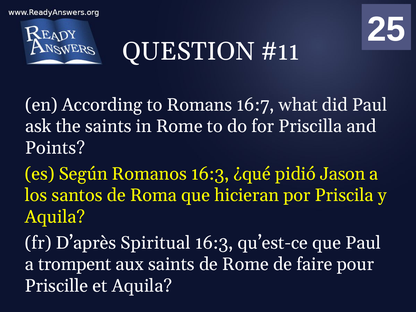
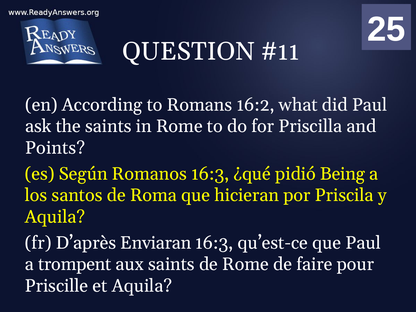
16:7: 16:7 -> 16:2 (255, 105)
Jason: Jason -> Being (343, 174)
Spiritual: Spiritual -> Enviaran (156, 243)
